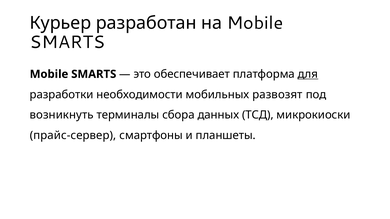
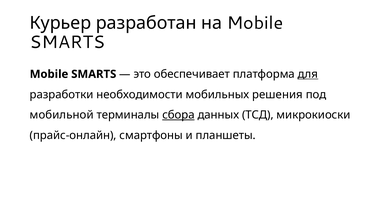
развозят: развозят -> решения (277, 95)
возникнуть: возникнуть -> мобильной (62, 115)
сбора underline: none -> present (178, 115)
прайс-сервер: прайс-сервер -> прайс-онлайн (73, 136)
